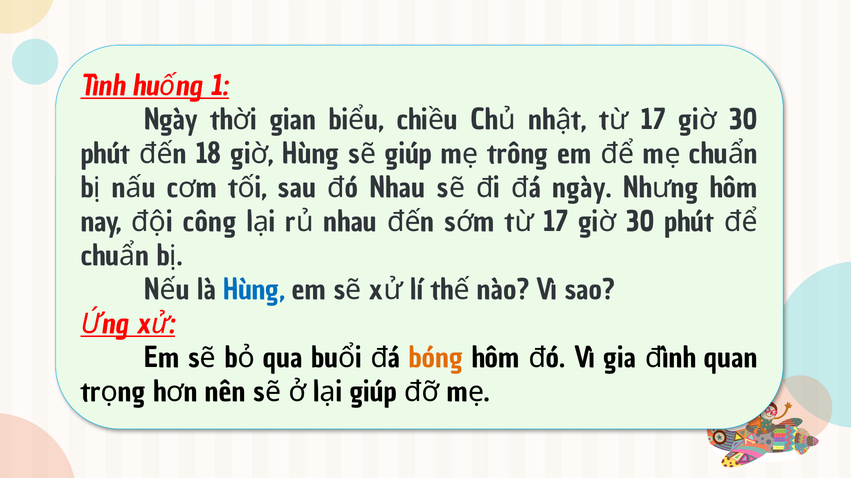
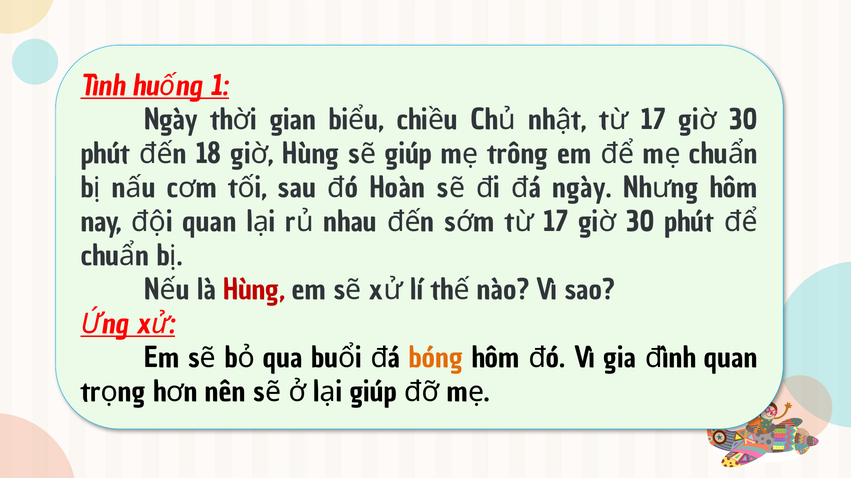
Nhau: Nhau -> Hoàn (397, 188)
công: công -> quan (210, 222)
Hùng colour: blue -> red (254, 290)
